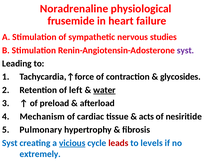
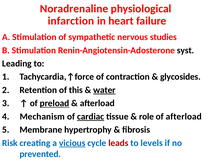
frusemide: frusemide -> infarction (71, 21)
syst colour: purple -> black (186, 50)
left: left -> this (76, 90)
preload underline: none -> present (55, 103)
cardiac underline: none -> present (91, 116)
acts: acts -> role (146, 116)
of nesiritide: nesiritide -> afterload (184, 116)
Pulmonary: Pulmonary -> Membrane (41, 129)
Syst: Syst -> Risk (10, 143)
extremely: extremely -> prevented (40, 154)
